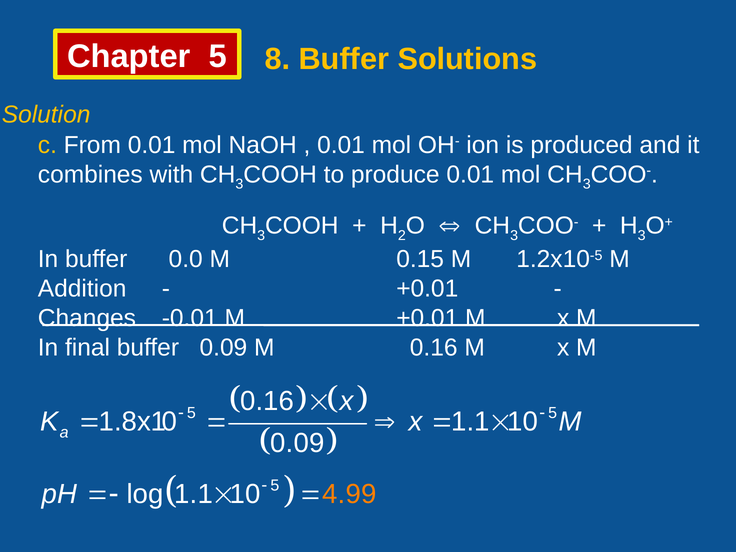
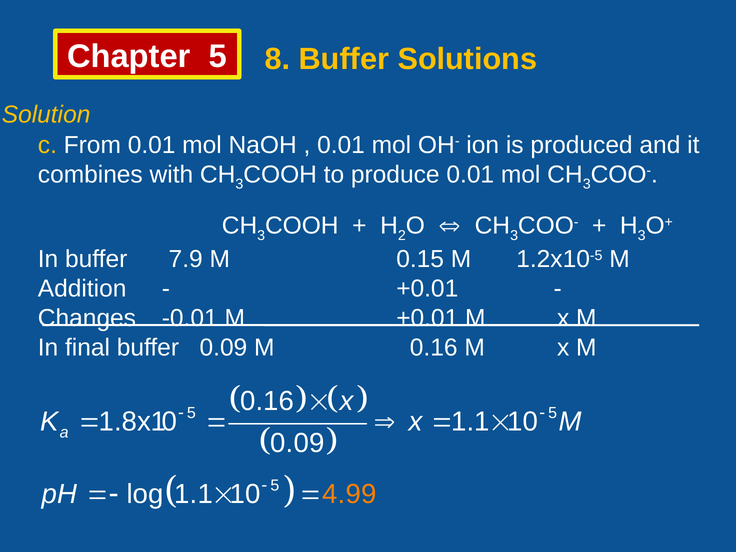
0.0: 0.0 -> 7.9 (186, 259)
